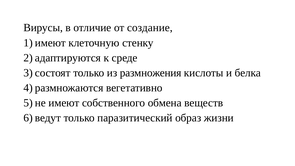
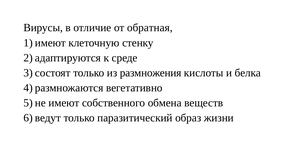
создание: создание -> обратная (150, 28)
